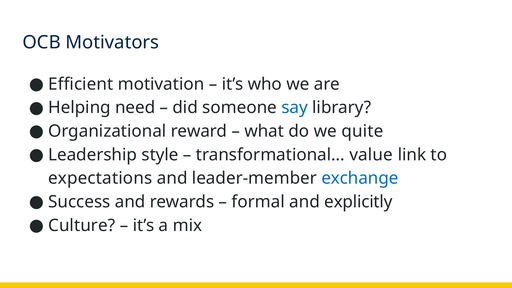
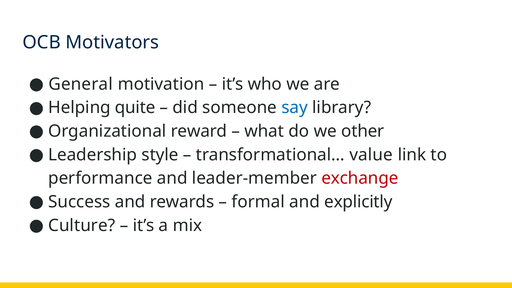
Efficient: Efficient -> General (81, 84)
need: need -> quite (135, 108)
quite: quite -> other (363, 131)
expectations: expectations -> performance (100, 178)
exchange colour: blue -> red (360, 178)
